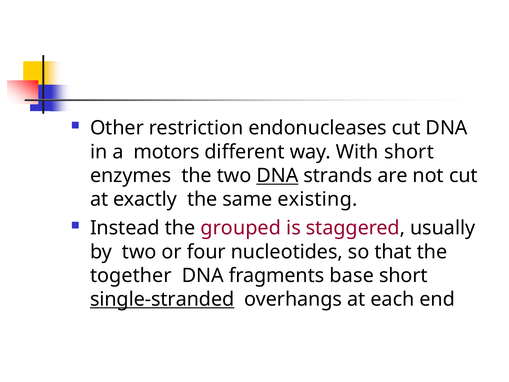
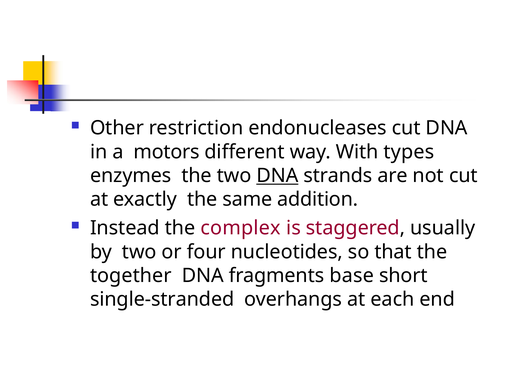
With short: short -> types (409, 152)
existing: existing -> addition (318, 199)
grouped: grouped -> complex (241, 228)
single-stranded underline: present -> none (162, 299)
